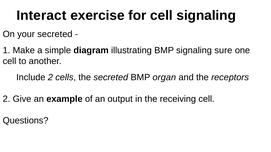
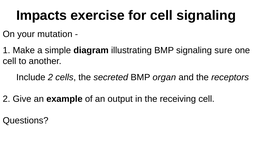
Interact: Interact -> Impacts (42, 16)
your secreted: secreted -> mutation (55, 34)
